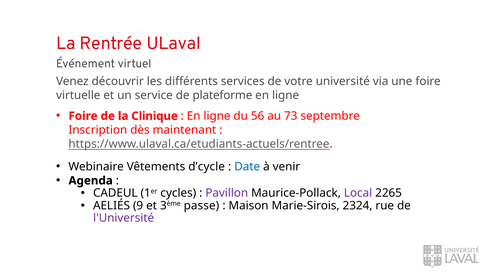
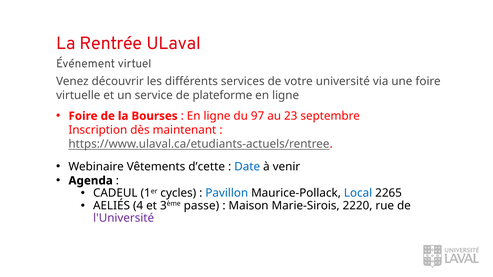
Clinique: Clinique -> Bourses (155, 116)
56: 56 -> 97 (258, 116)
73: 73 -> 23 (291, 116)
d’cycle: d’cycle -> d’cette (207, 167)
Pavillon colour: purple -> blue (227, 193)
Local colour: purple -> blue (358, 193)
9: 9 -> 4 (138, 206)
2324: 2324 -> 2220 (358, 206)
